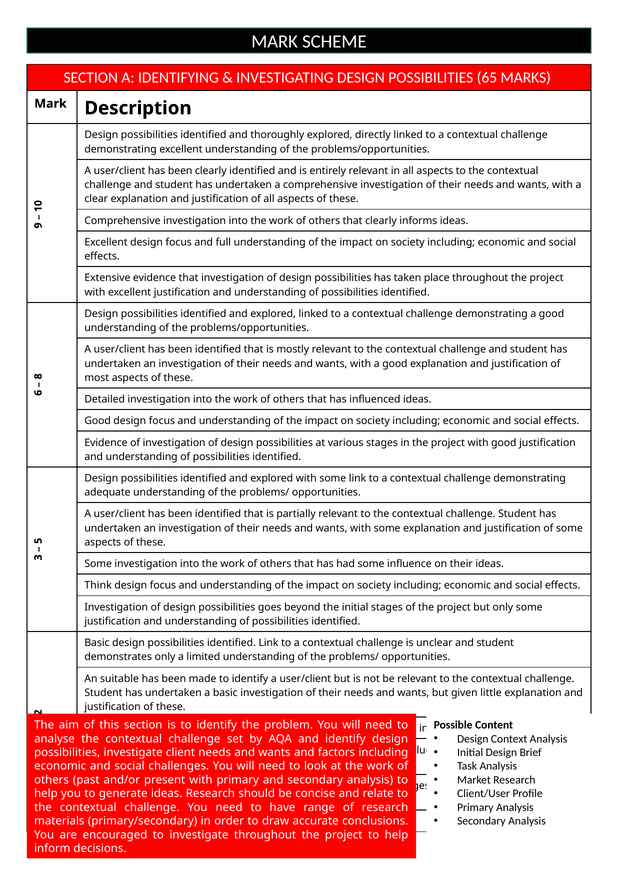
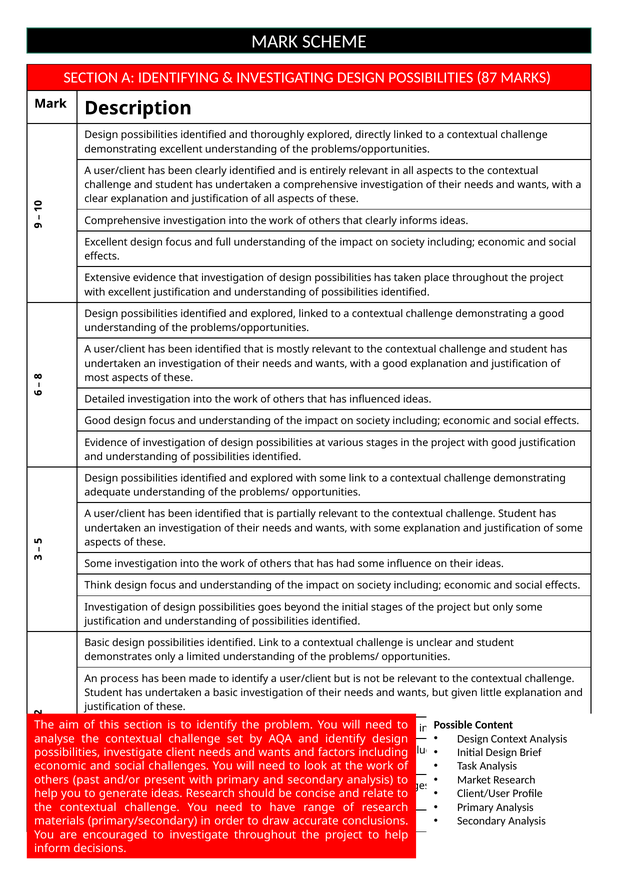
65: 65 -> 87 (487, 78)
suitable: suitable -> process (119, 679)
